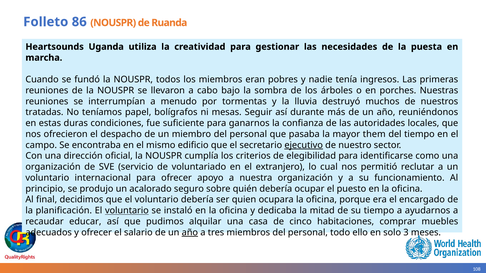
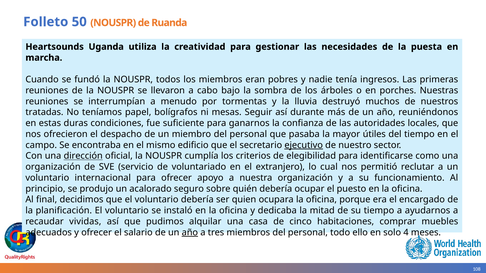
86: 86 -> 50 (79, 22)
them: them -> útiles (374, 134)
dirección underline: none -> present (83, 156)
voluntario underline: present -> none (127, 211)
educar: educar -> vividas (85, 222)
3: 3 -> 4 (406, 233)
